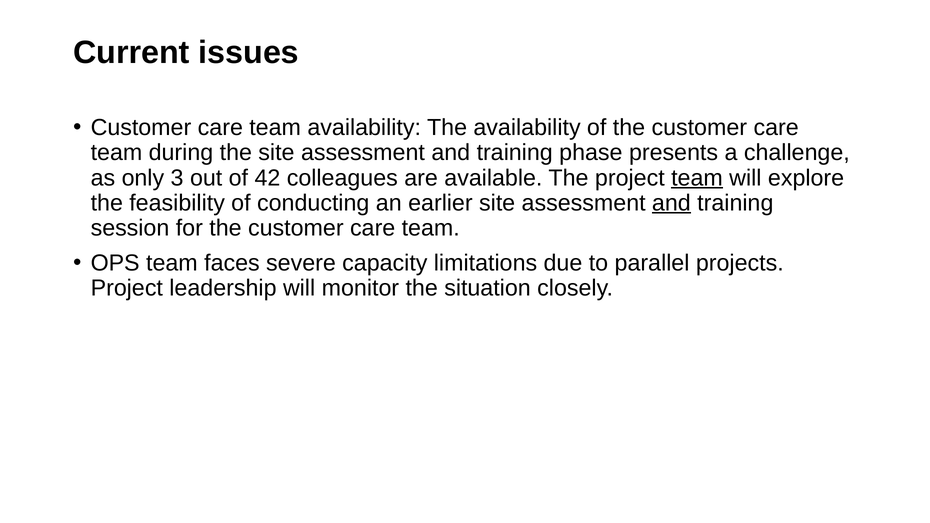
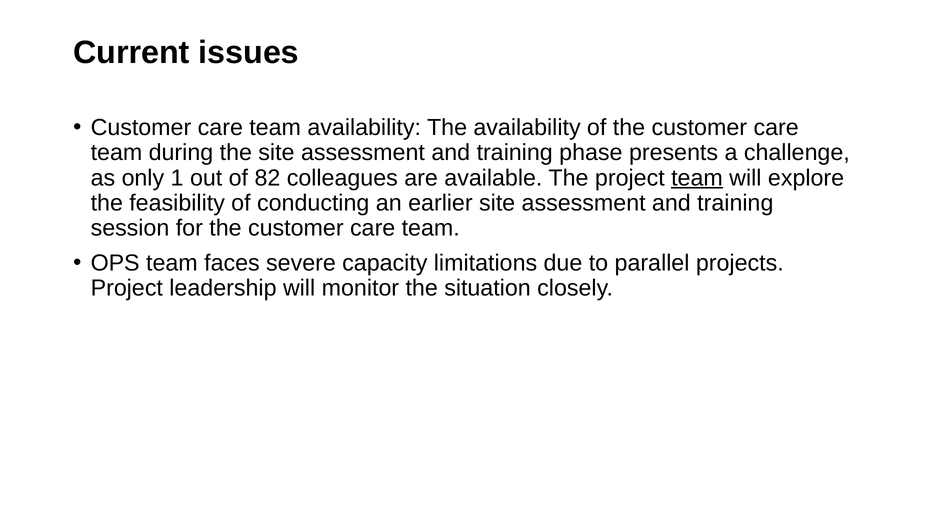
3: 3 -> 1 (177, 178)
42: 42 -> 82 (267, 178)
and underline: present -> none (671, 203)
